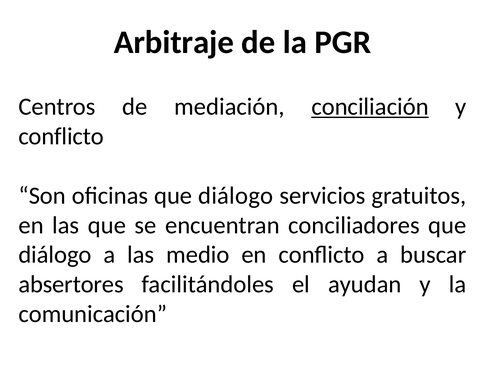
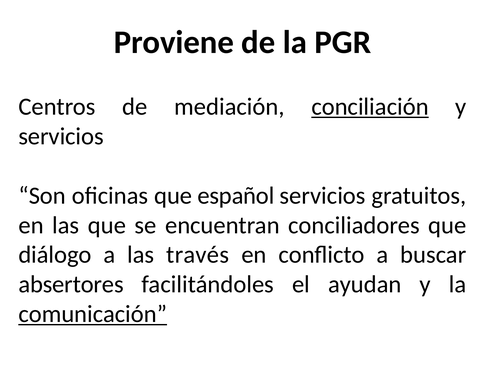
Arbitraje: Arbitraje -> Proviene (174, 42)
conflicto: conflicto -> servicios (61, 136)
oficinas que diálogo: diálogo -> español (236, 195)
medio: medio -> través (198, 255)
comunicación underline: none -> present (93, 314)
